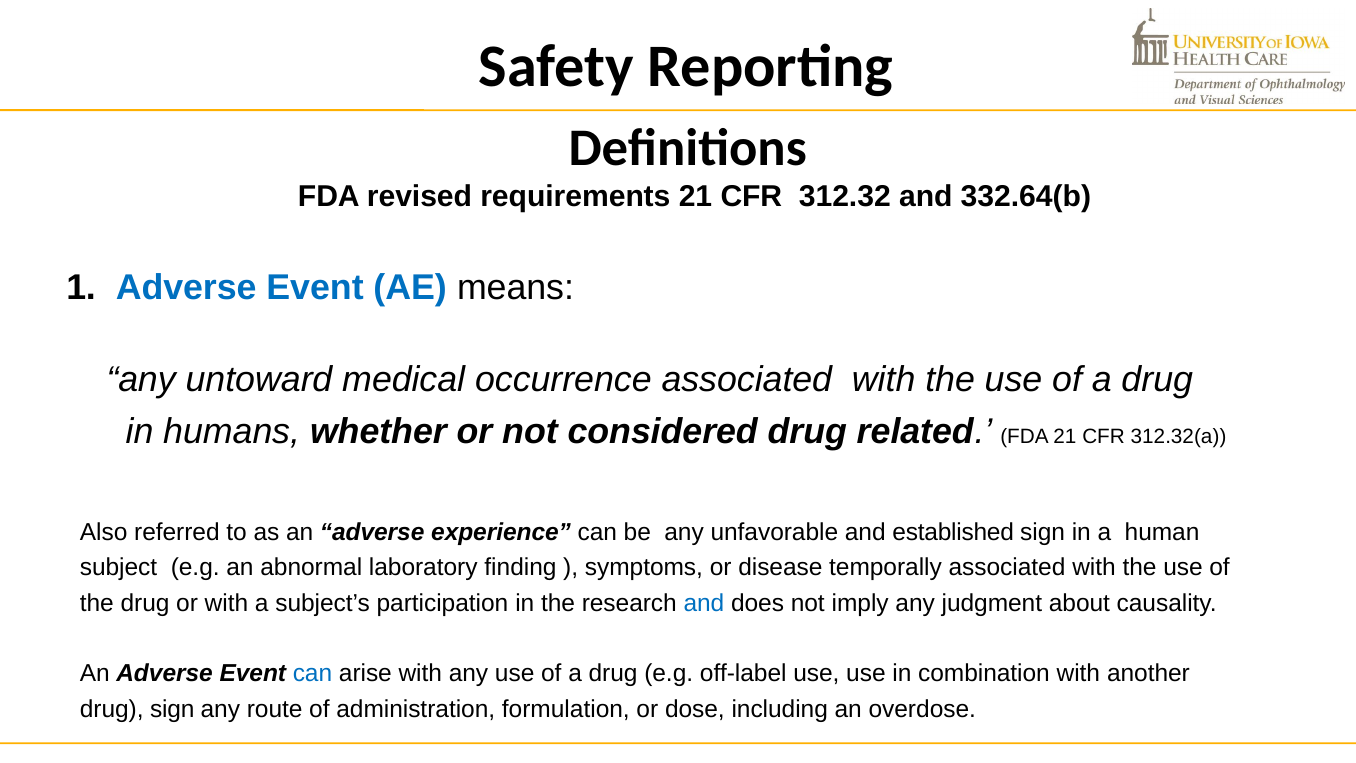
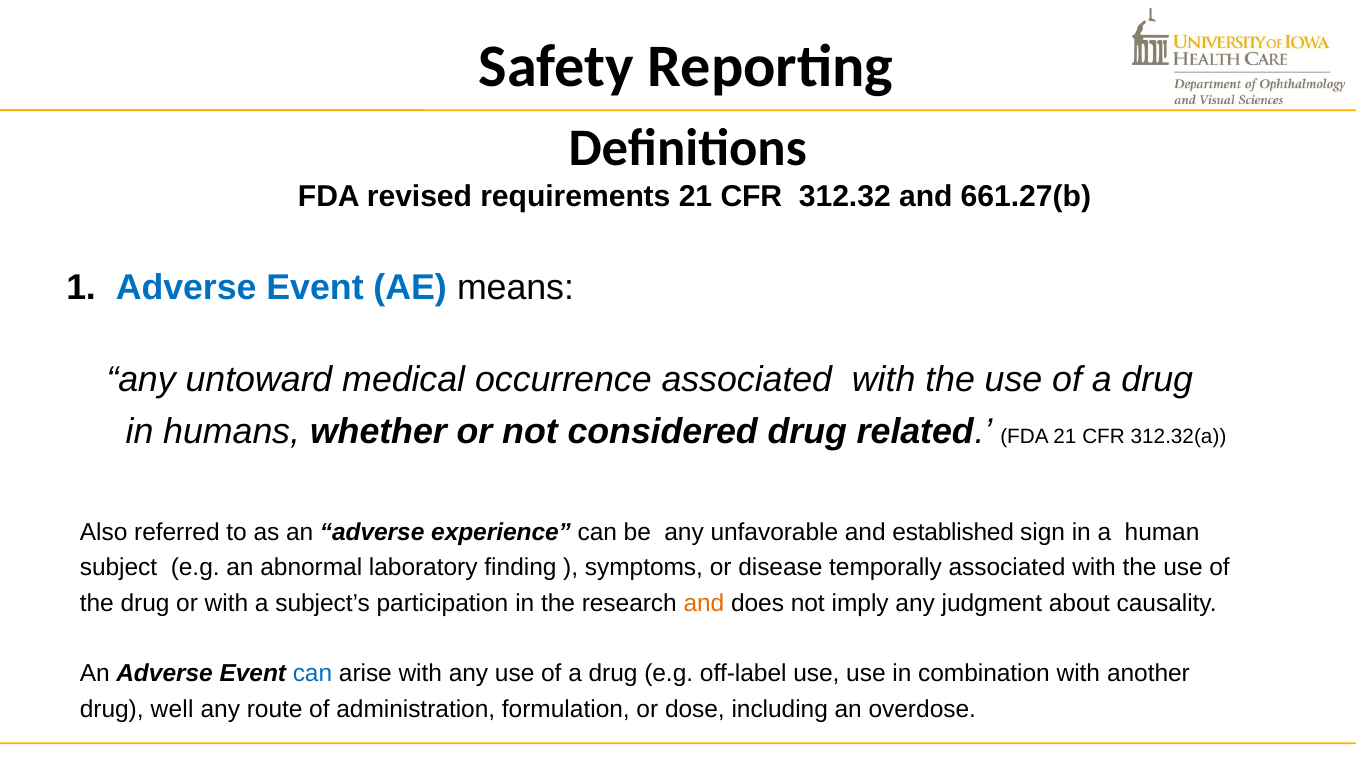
332.64(b: 332.64(b -> 661.27(b (1026, 196)
and colour: blue -> orange (704, 603)
drug sign: sign -> well (172, 709)
